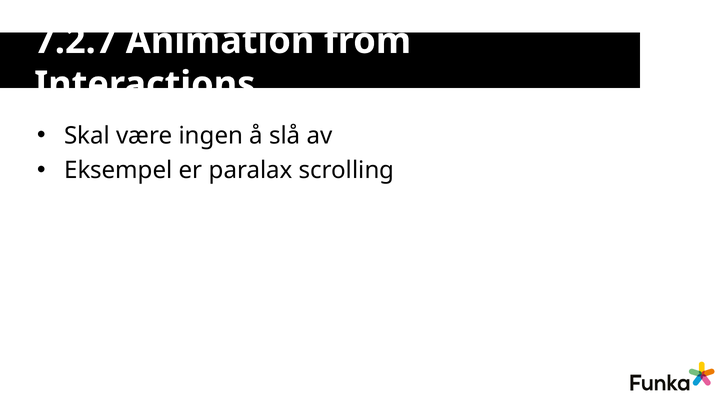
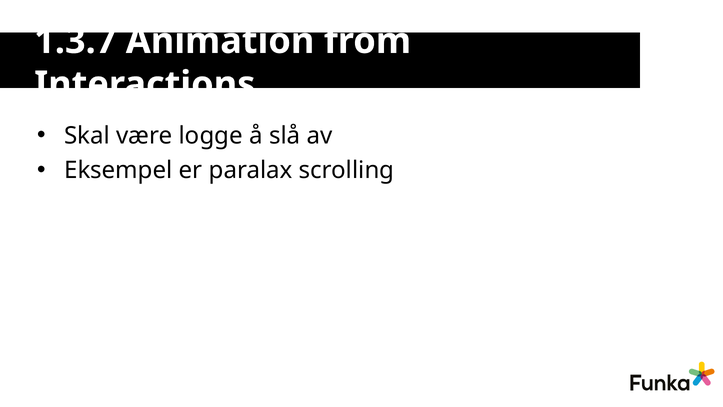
7.2.7: 7.2.7 -> 1.3.7 (75, 41)
ingen: ingen -> logge (211, 136)
